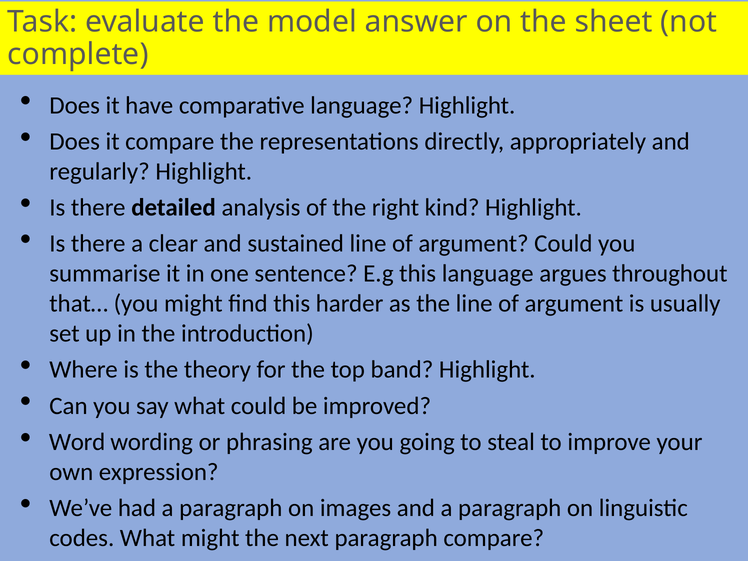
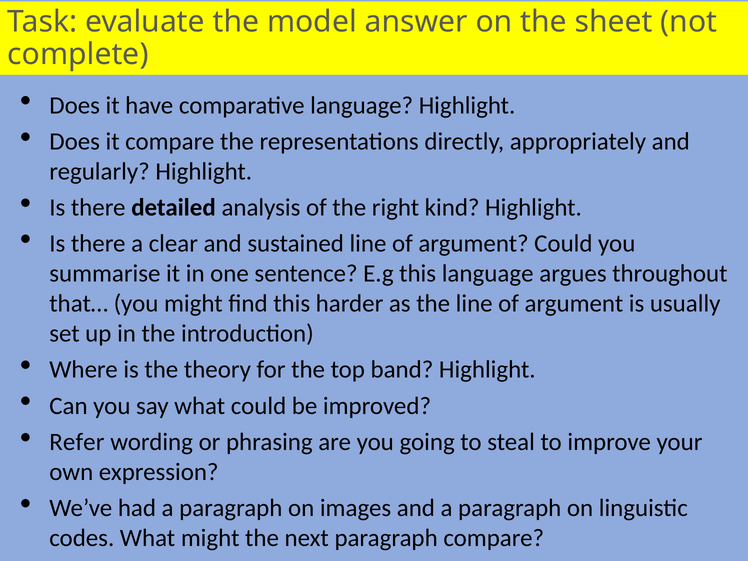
Word: Word -> Refer (77, 442)
